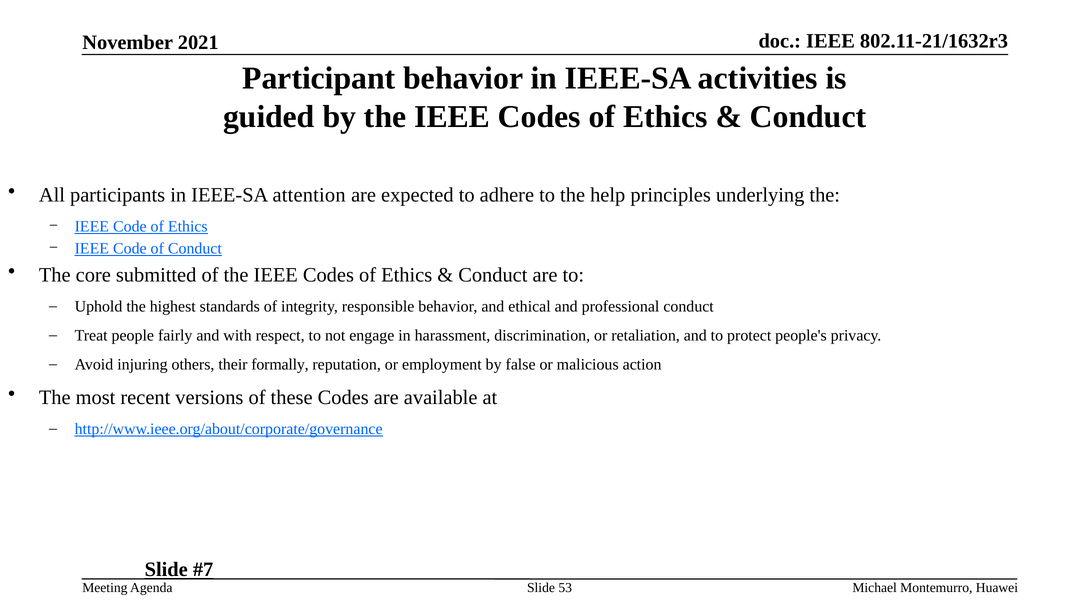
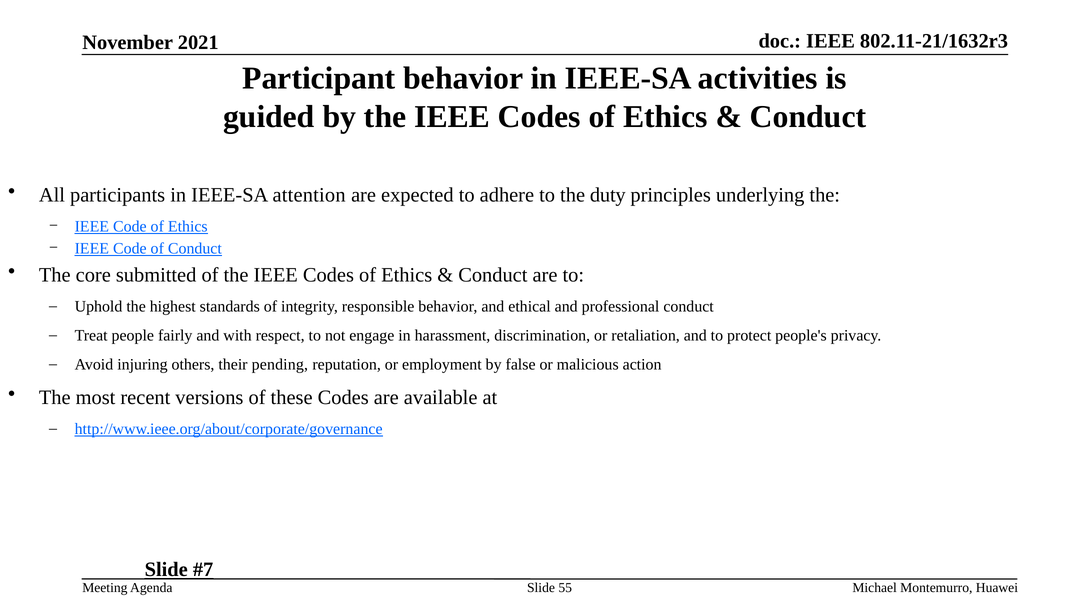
help: help -> duty (608, 195)
formally: formally -> pending (280, 365)
53: 53 -> 55 (565, 588)
